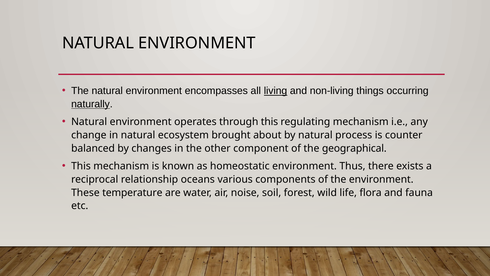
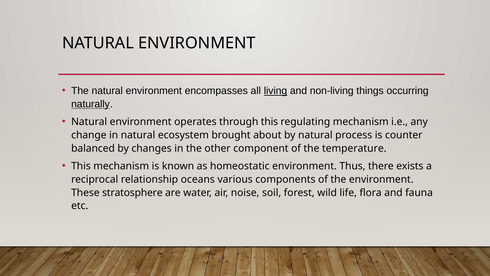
geographical: geographical -> temperature (354, 148)
temperature: temperature -> stratosphere (132, 192)
